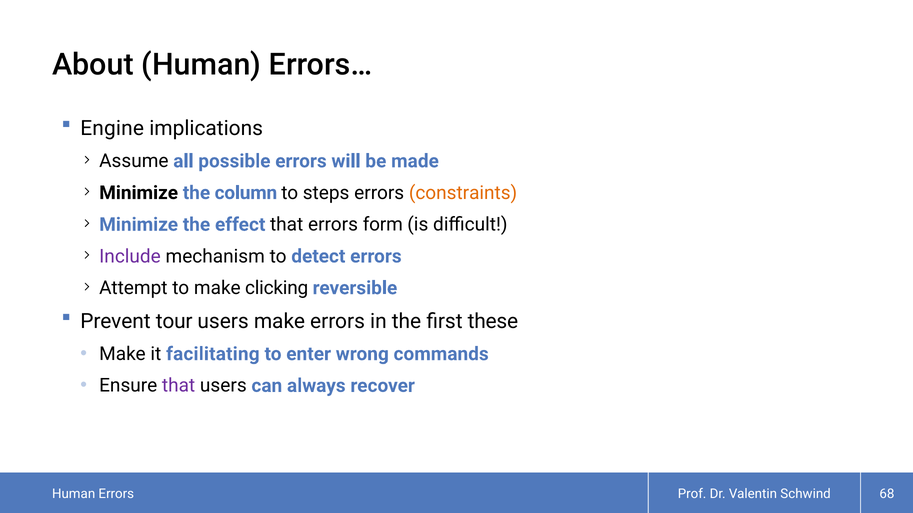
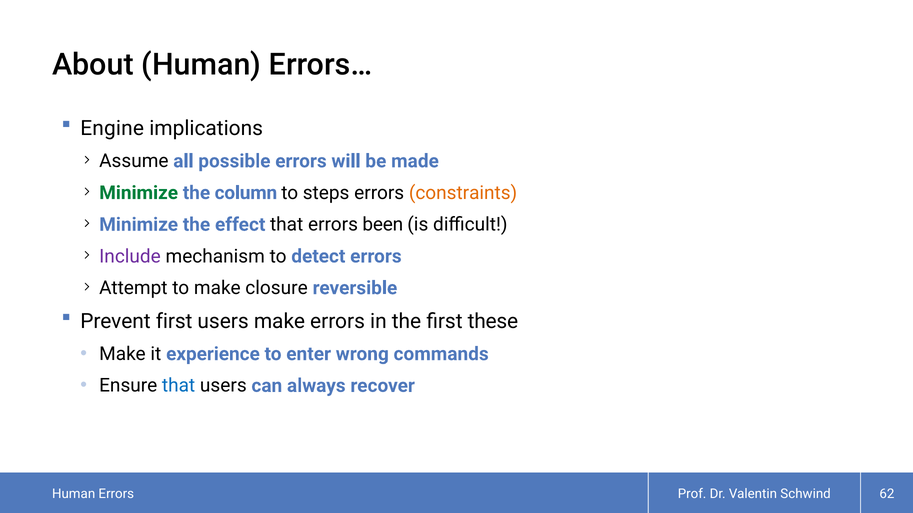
Minimize colour: black -> green (139, 193)
form: form -> been (383, 225)
clicking: clicking -> closure (277, 288)
Prevent tour: tour -> first (174, 322)
facilitating: facilitating -> experience (213, 354)
that colour: purple -> blue (179, 386)
68: 68 -> 62 (887, 494)
